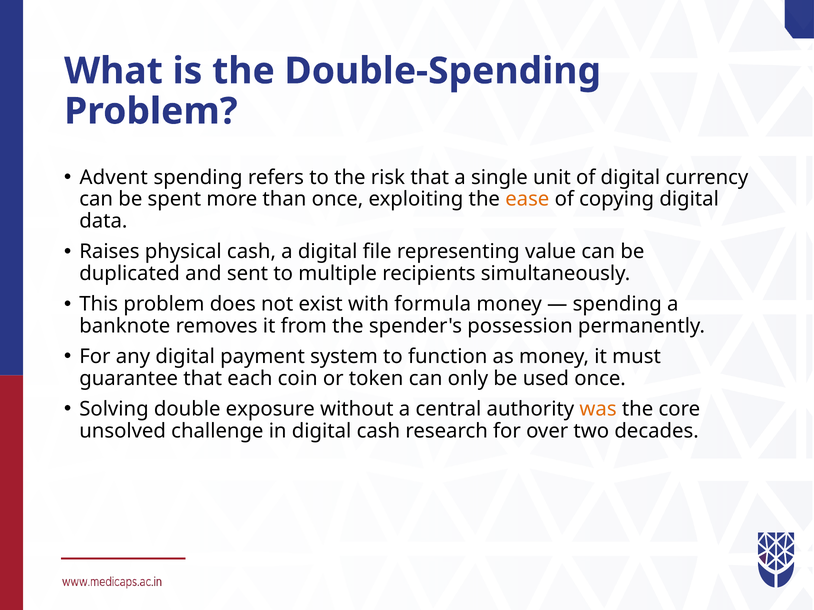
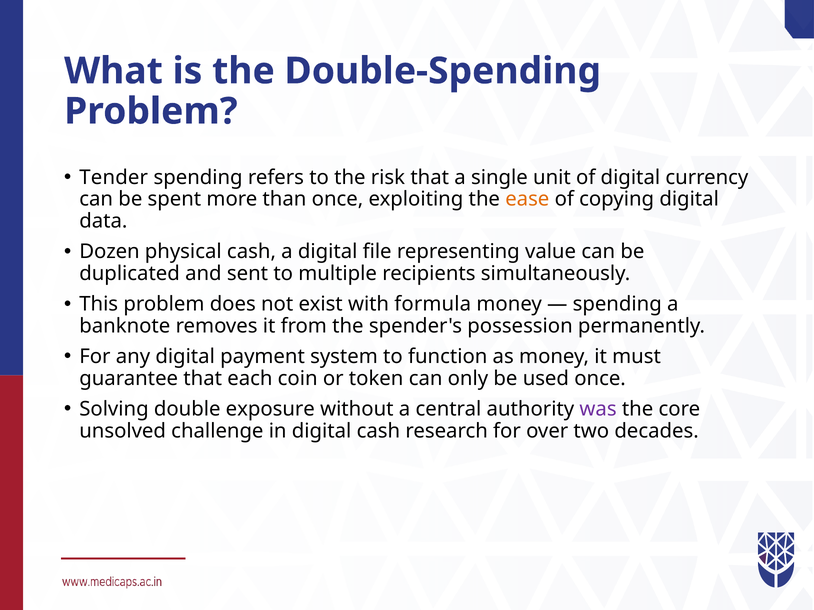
Advent: Advent -> Tender (114, 177)
Raises: Raises -> Dozen (109, 252)
was colour: orange -> purple (598, 409)
